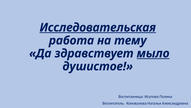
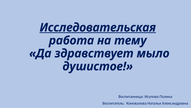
мыло underline: present -> none (153, 53)
